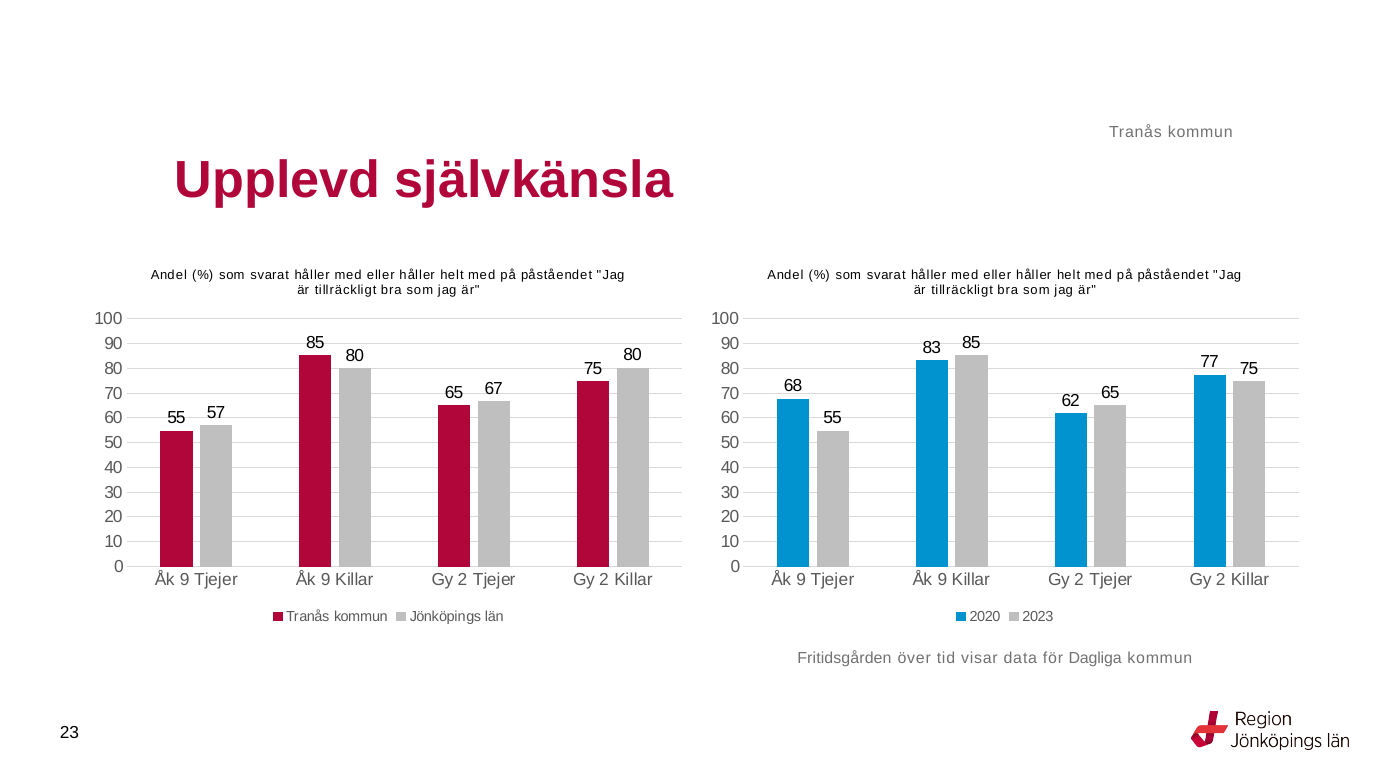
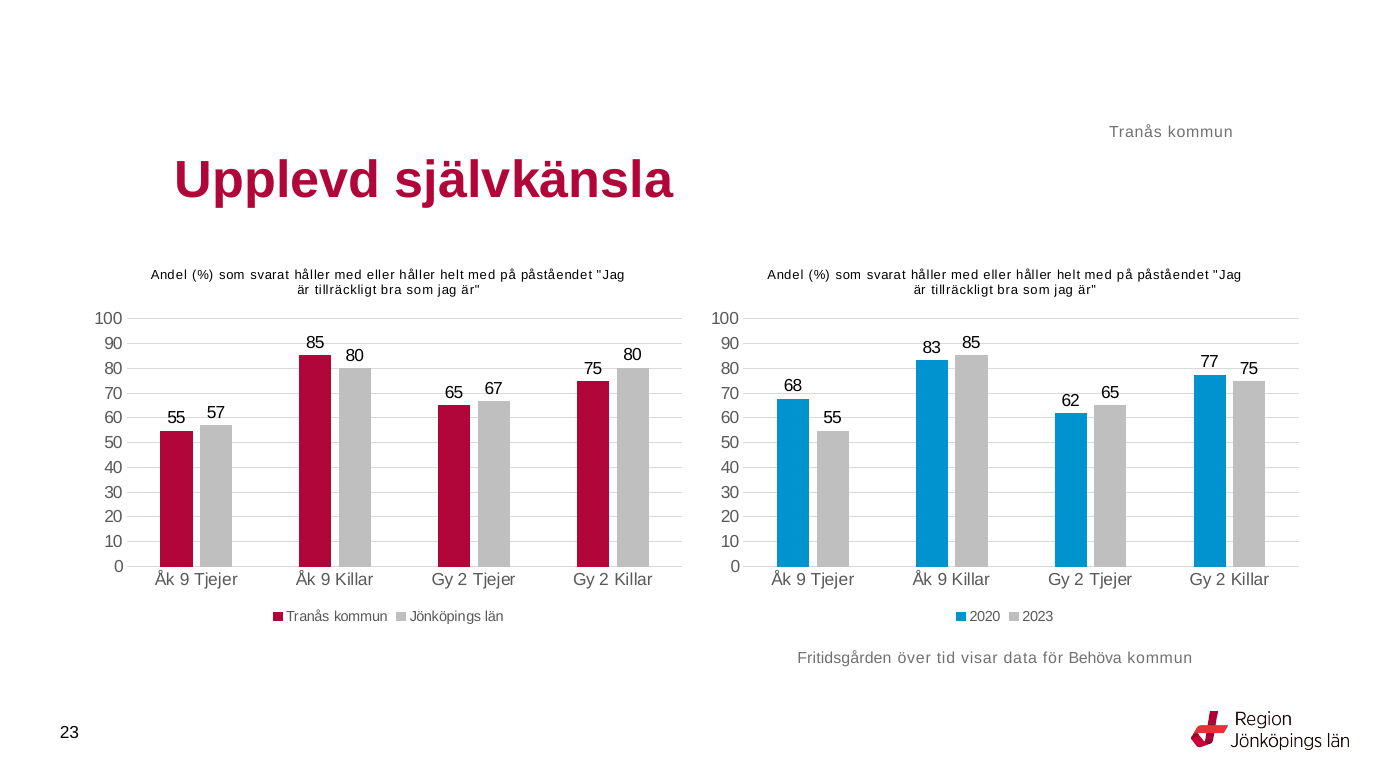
Dagliga: Dagliga -> Behöva (1095, 658)
